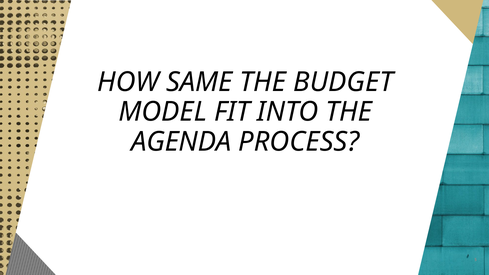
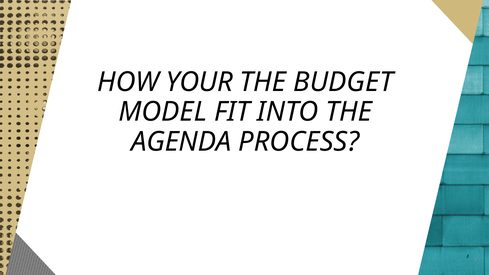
SAME: SAME -> YOUR (199, 82)
